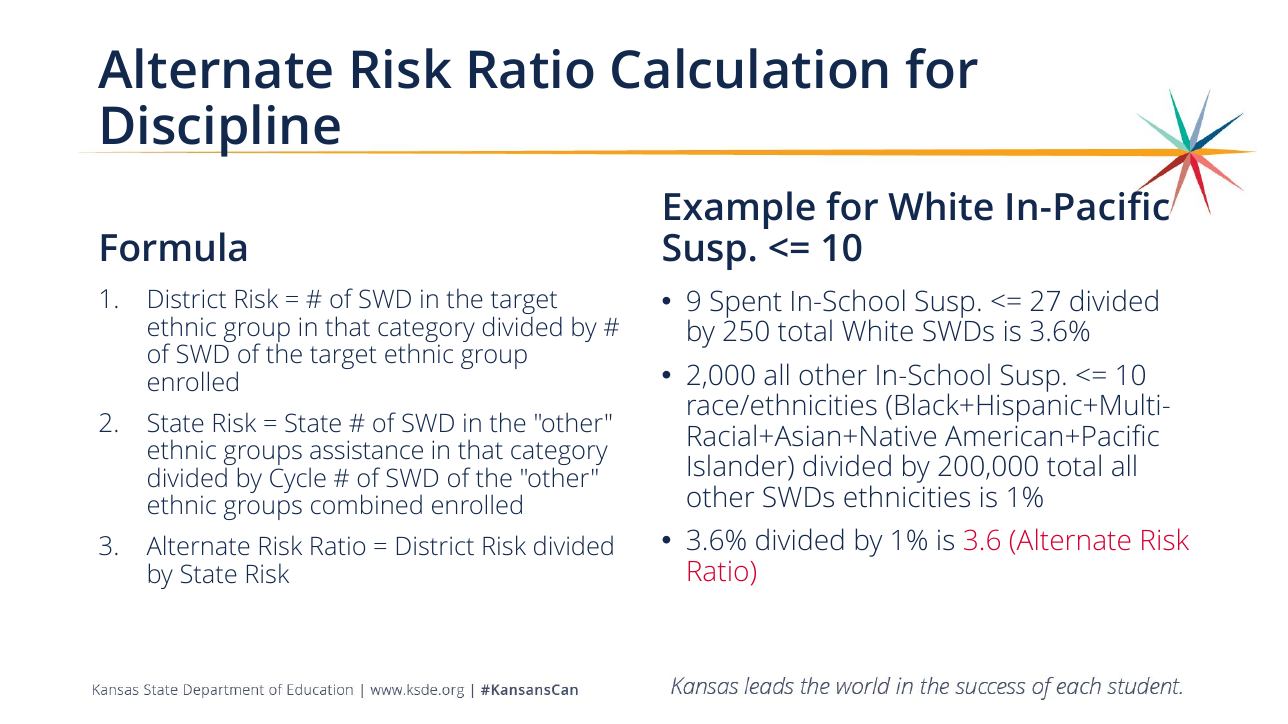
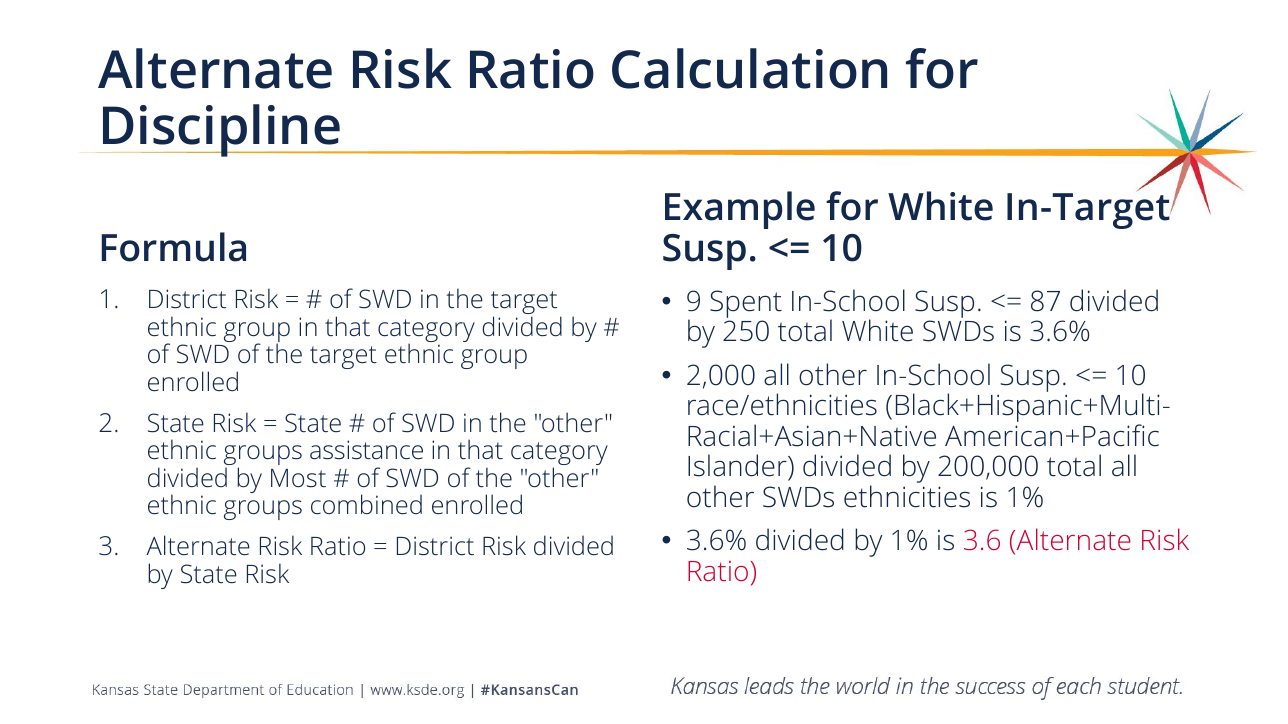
In-Pacific: In-Pacific -> In-Target (1087, 208)
27: 27 -> 87 (1046, 302)
Cycle: Cycle -> Most (298, 479)
